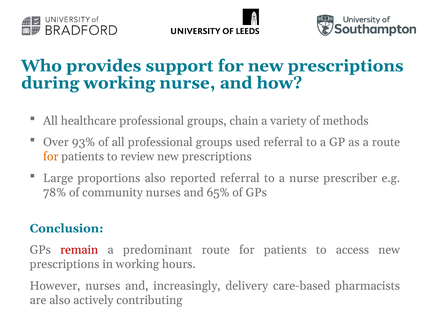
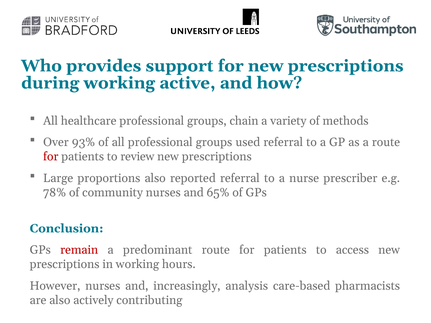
working nurse: nurse -> active (187, 83)
for colour: orange -> red (51, 157)
delivery: delivery -> analysis (247, 286)
